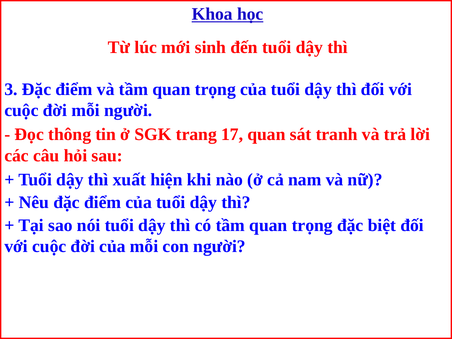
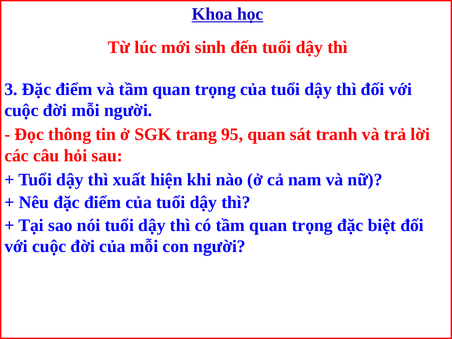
17: 17 -> 95 (232, 135)
